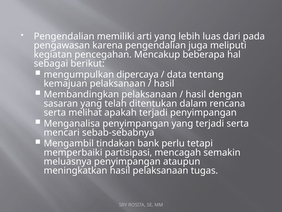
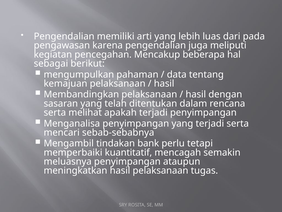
dipercaya: dipercaya -> pahaman (137, 74)
partisipasi: partisipasi -> kuantitatif (128, 152)
